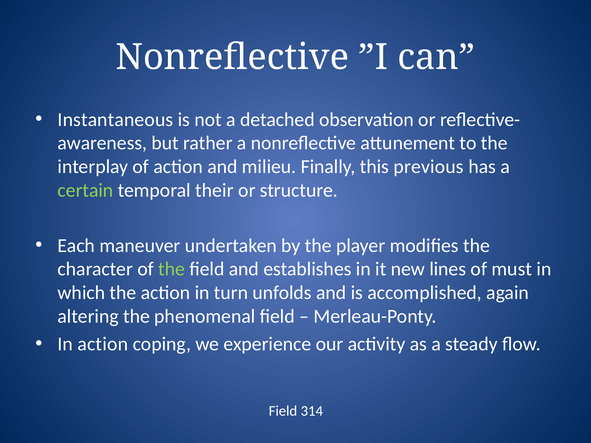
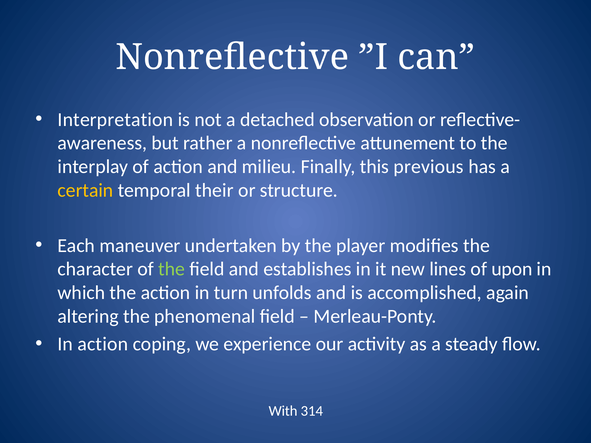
Instantaneous: Instantaneous -> Interpretation (115, 120)
certain colour: light green -> yellow (85, 191)
must: must -> upon (512, 269)
Field: Field -> With (283, 411)
